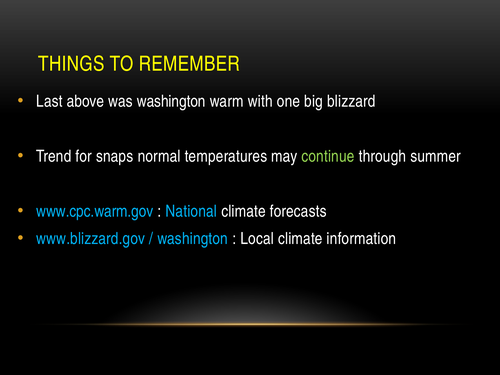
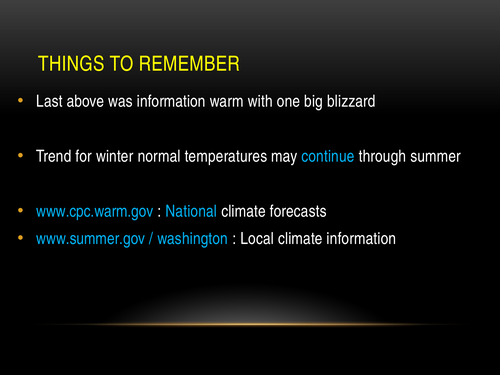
was washington: washington -> information (171, 101)
snaps: snaps -> winter (115, 156)
continue colour: light green -> light blue (328, 156)
www.blizzard.gov: www.blizzard.gov -> www.summer.gov (91, 239)
